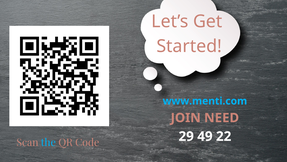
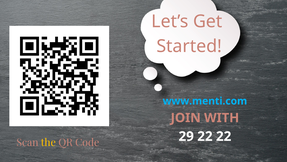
NEED: NEED -> WITH (222, 117)
29 49: 49 -> 22 (205, 136)
the colour: light blue -> yellow (48, 142)
